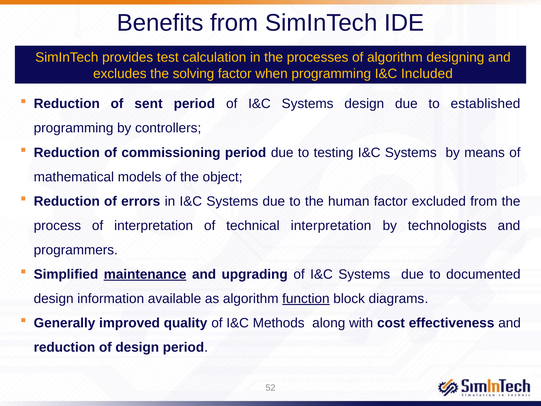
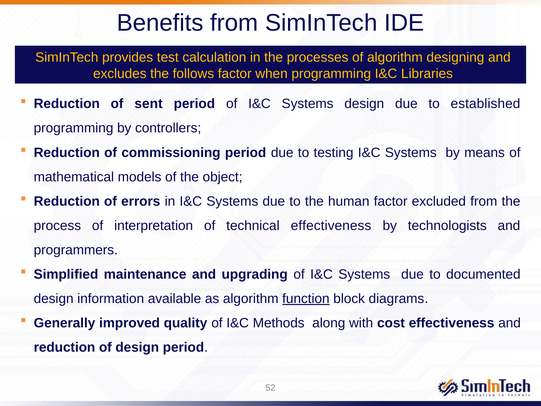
solving: solving -> follows (193, 74)
Included: Included -> Libraries (427, 74)
technical interpretation: interpretation -> effectiveness (331, 225)
maintenance underline: present -> none (145, 274)
